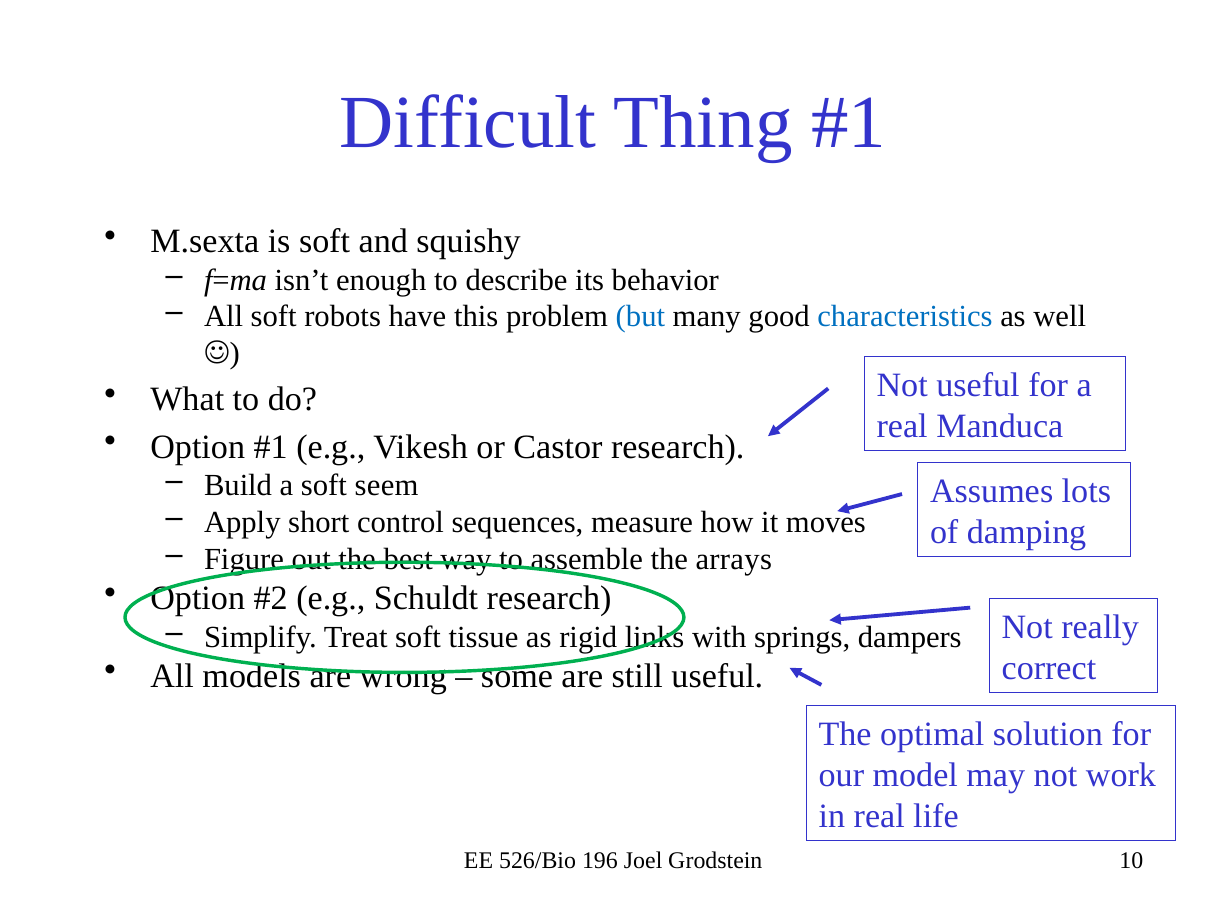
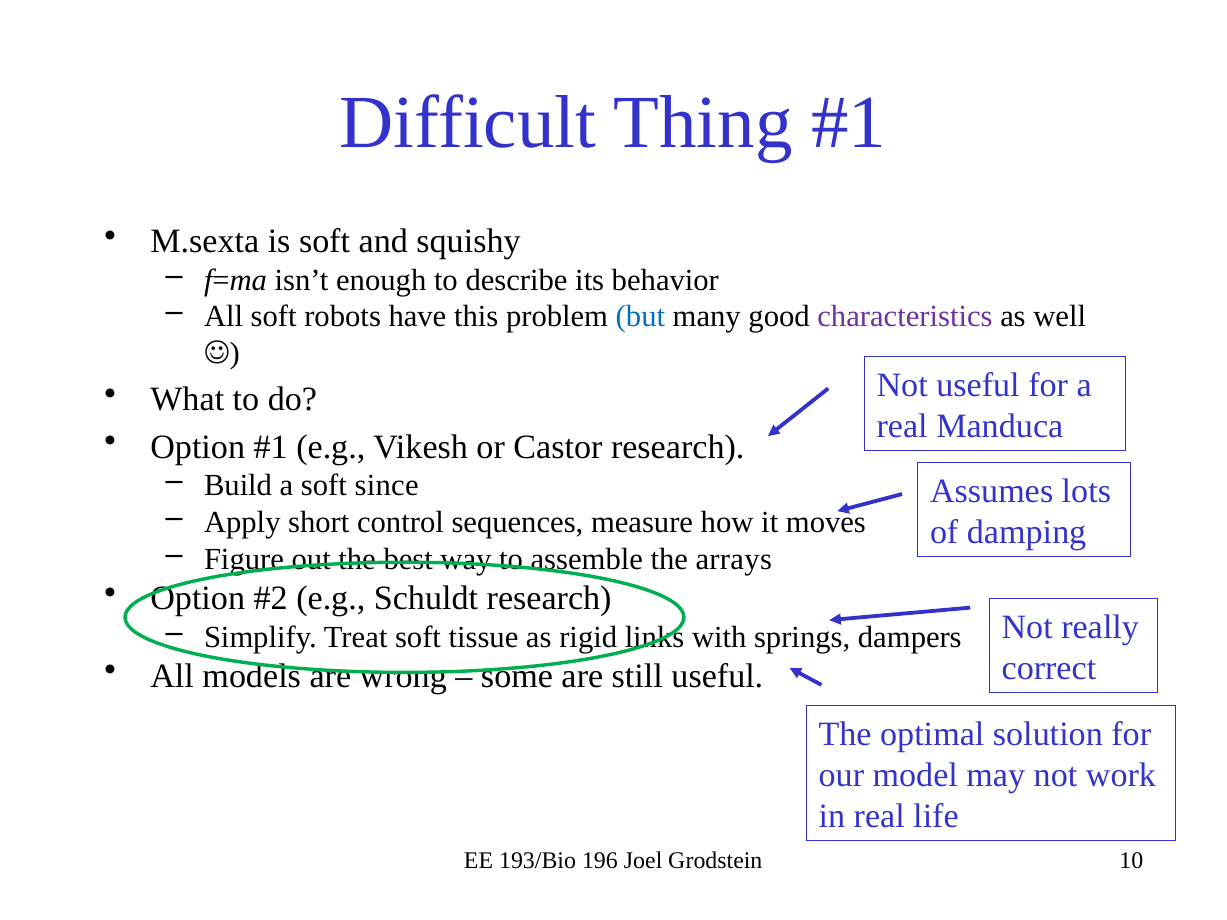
characteristics colour: blue -> purple (905, 317)
seem: seem -> since (387, 486)
526/Bio: 526/Bio -> 193/Bio (538, 861)
